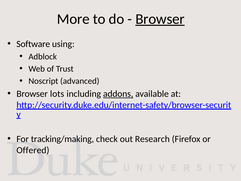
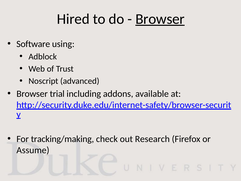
More: More -> Hired (73, 19)
lots: lots -> trial (57, 94)
addons underline: present -> none (118, 94)
Offered: Offered -> Assume (33, 150)
